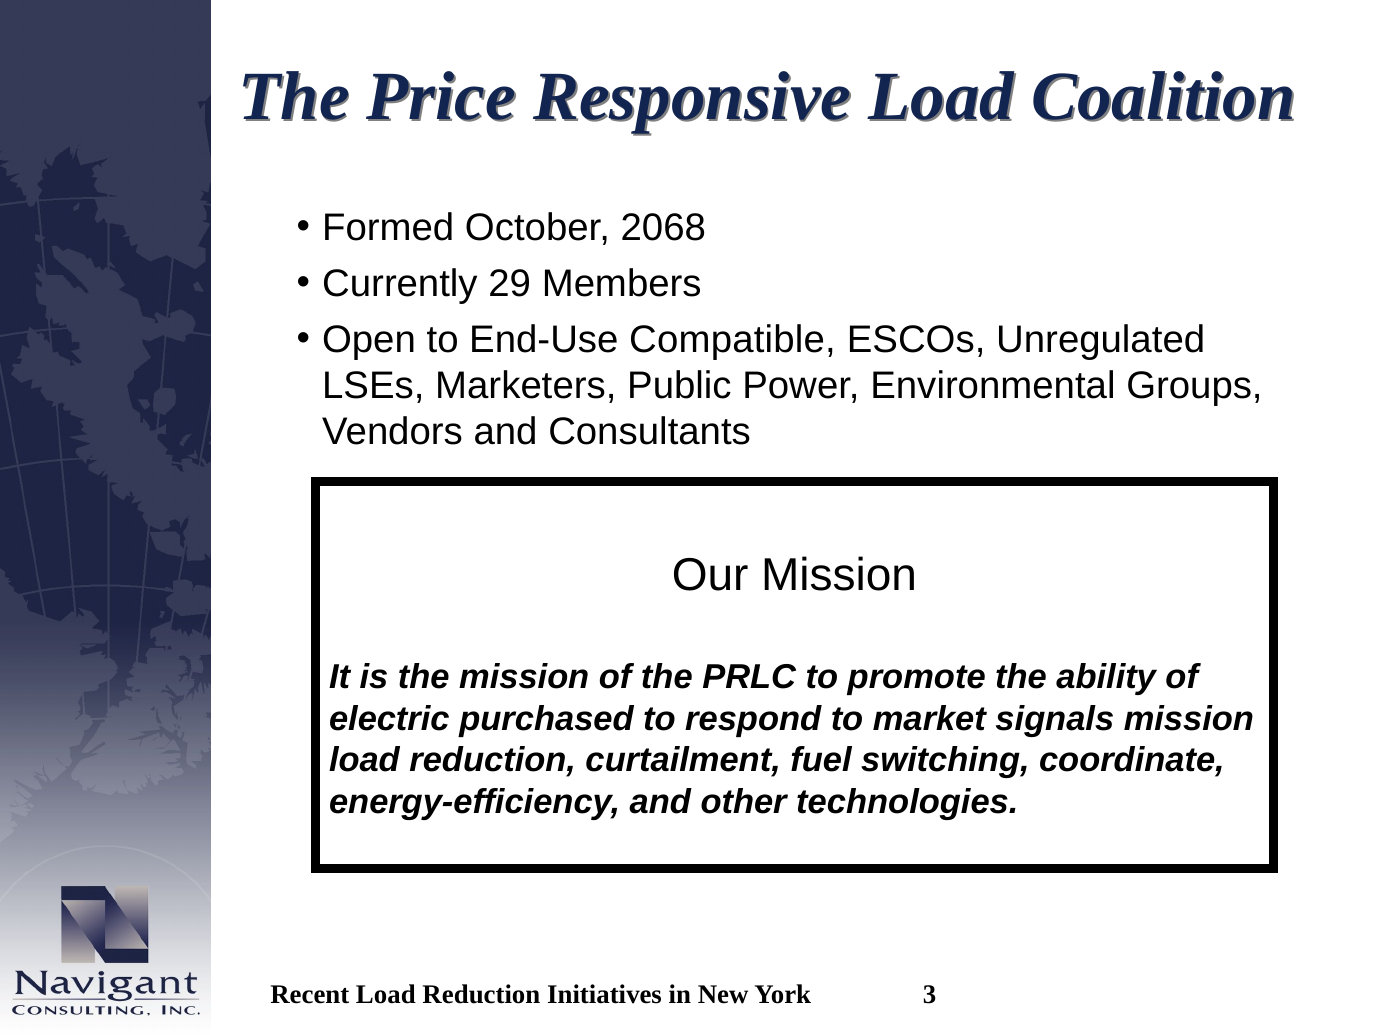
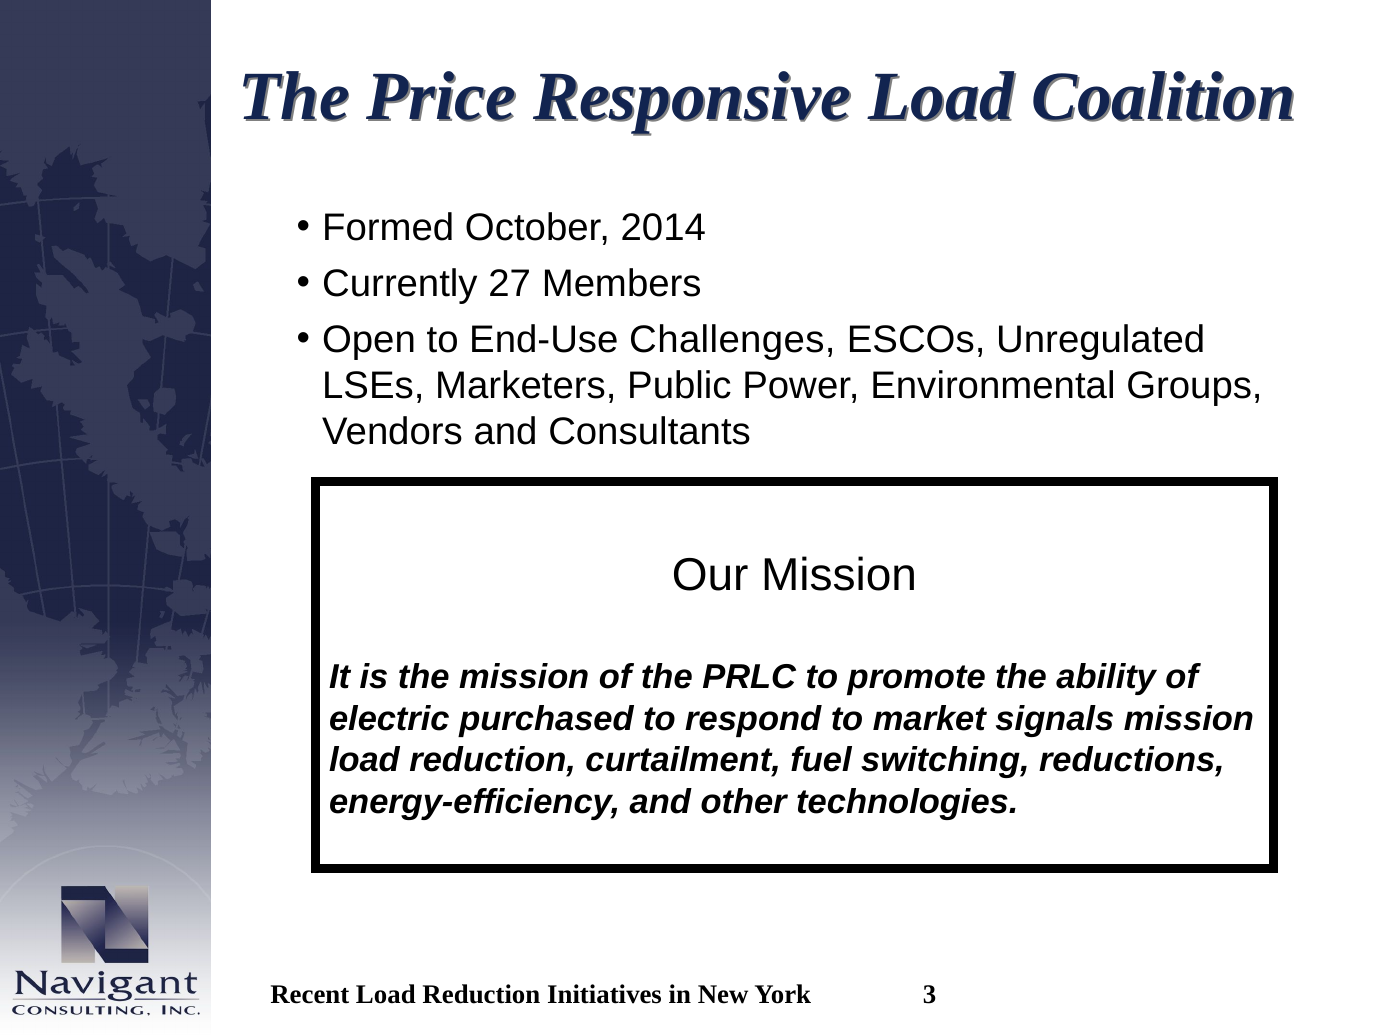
2068: 2068 -> 2014 (663, 228)
29: 29 -> 27 (510, 284)
Compatible: Compatible -> Challenges (732, 340)
coordinate: coordinate -> reductions (1132, 760)
